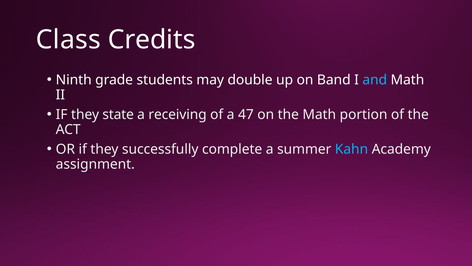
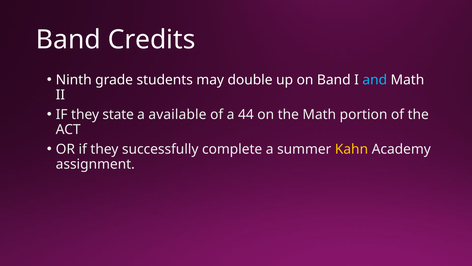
Class: Class -> Band (68, 40)
receiving: receiving -> available (177, 114)
47: 47 -> 44 (246, 114)
Kahn colour: light blue -> yellow (351, 149)
